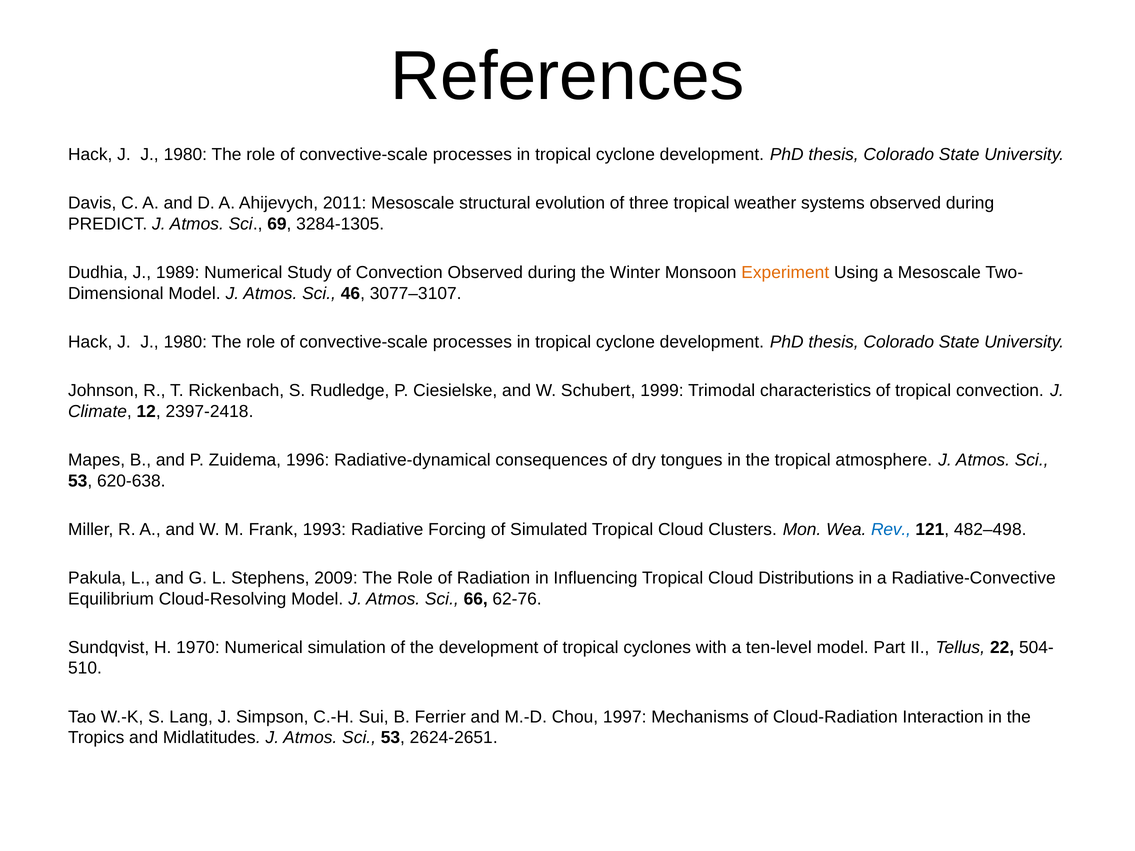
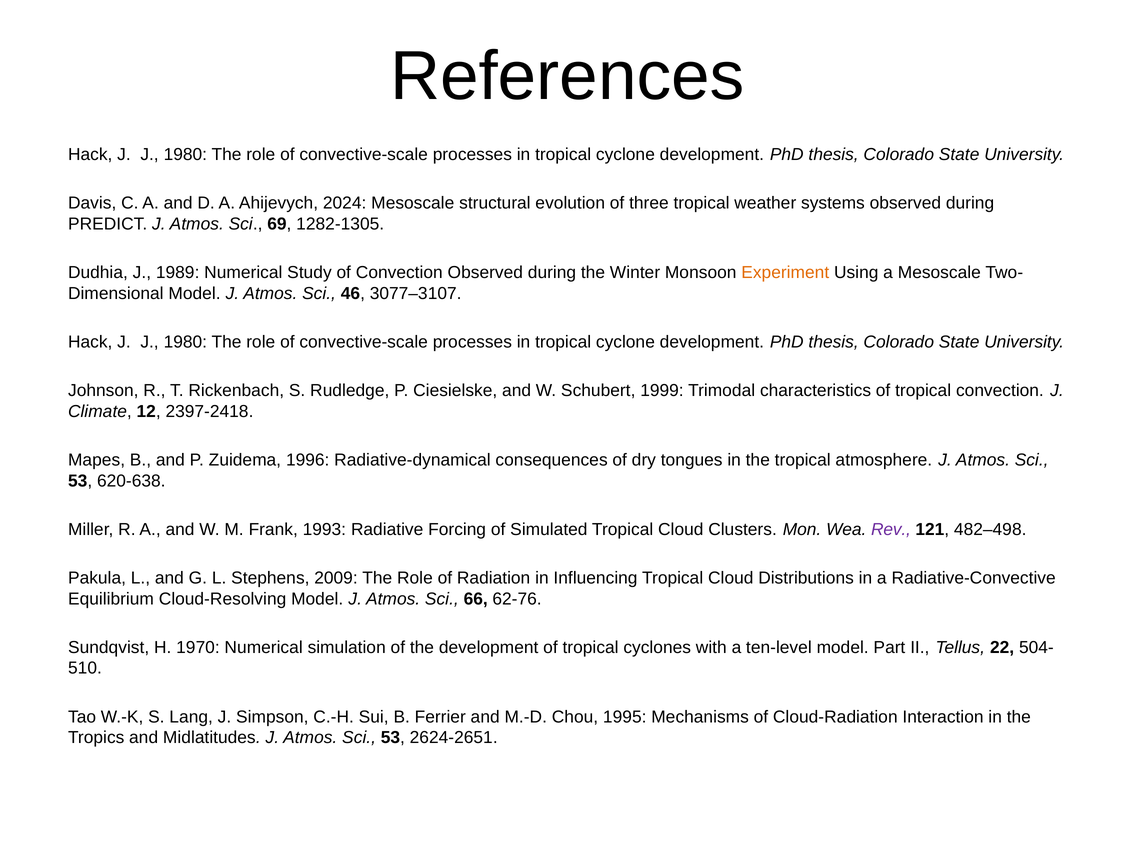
2011: 2011 -> 2024 (345, 203)
3284-1305: 3284-1305 -> 1282-1305 (340, 224)
Rev colour: blue -> purple (891, 530)
1997: 1997 -> 1995 (625, 717)
